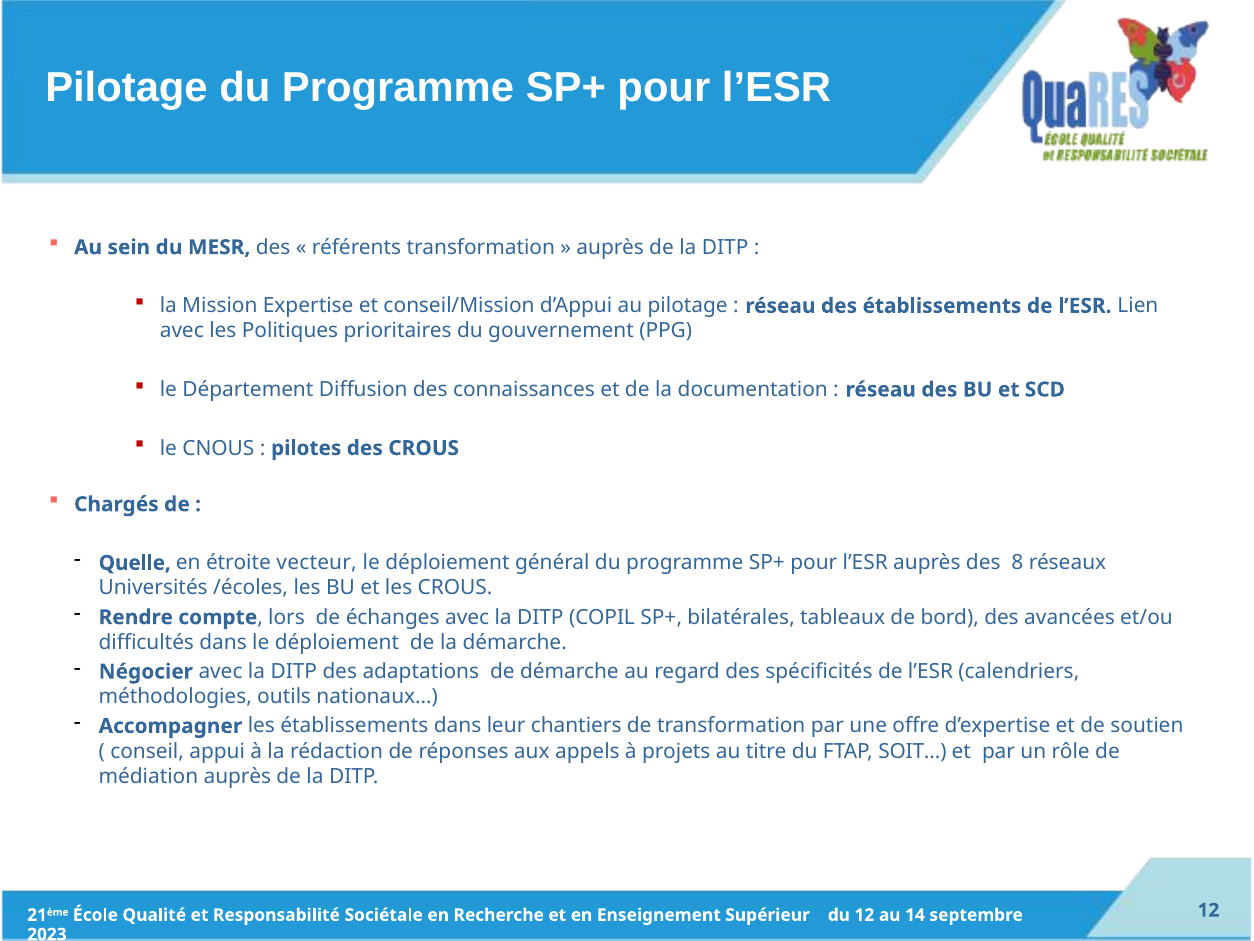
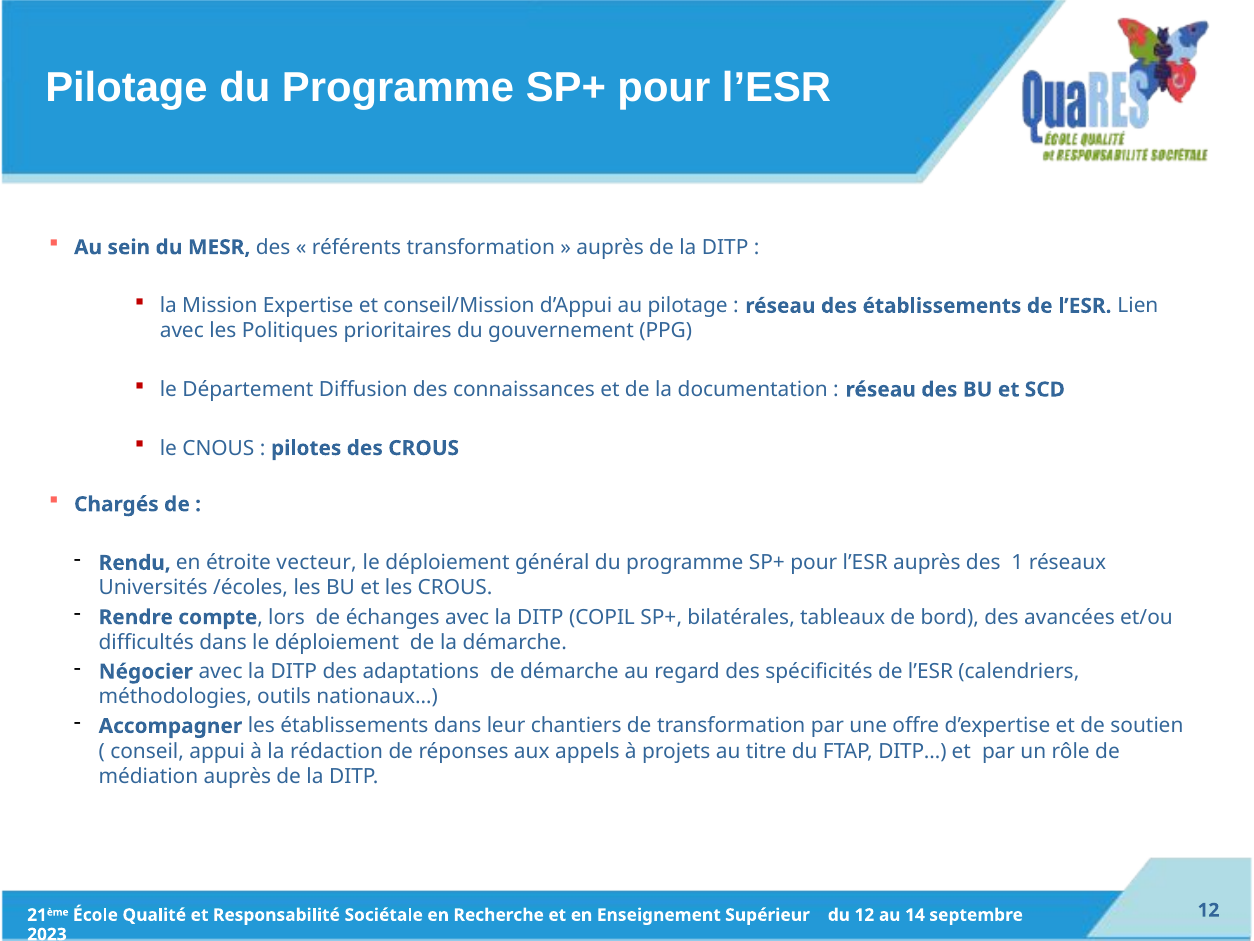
Quelle: Quelle -> Rendu (135, 563)
8: 8 -> 1 (1017, 563)
SOIT…: SOIT… -> DITP… (912, 751)
